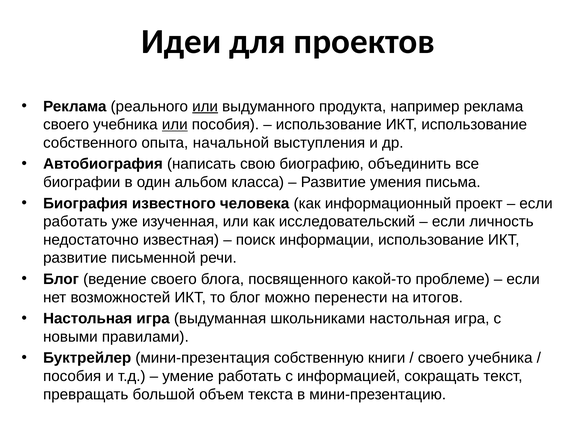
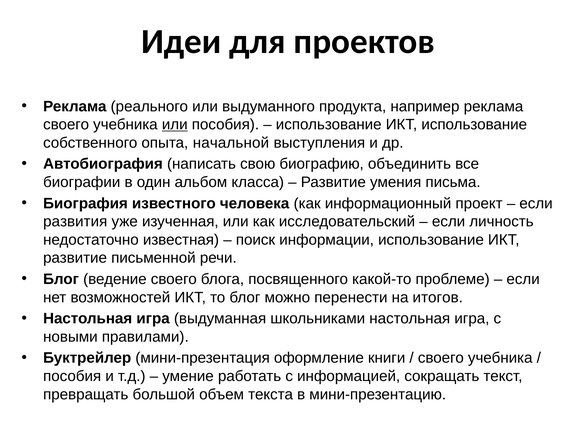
или underline: present -> none (205, 106)
работать: работать -> развития (75, 222)
собственную: собственную -> оформление (319, 358)
